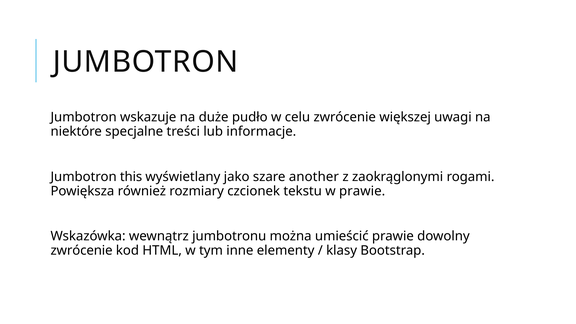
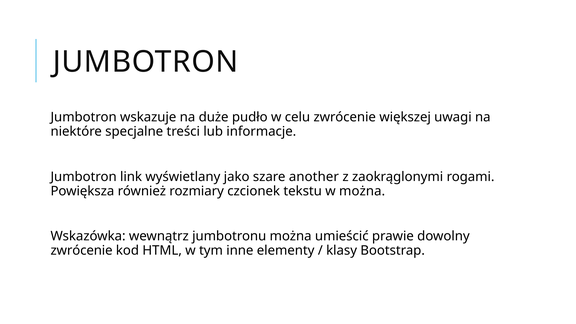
this: this -> link (131, 177)
w prawie: prawie -> można (362, 191)
